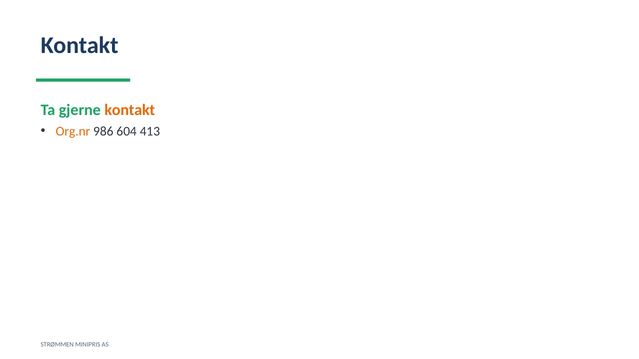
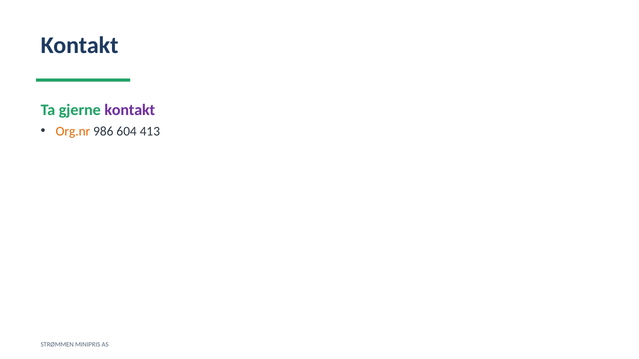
kontakt colour: orange -> purple (130, 110)
